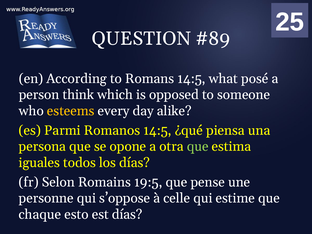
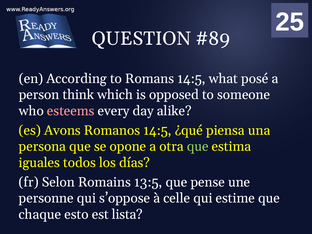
esteems colour: yellow -> pink (71, 111)
Parmi: Parmi -> Avons (62, 130)
19:5: 19:5 -> 13:5 (148, 182)
est días: días -> lista (127, 214)
